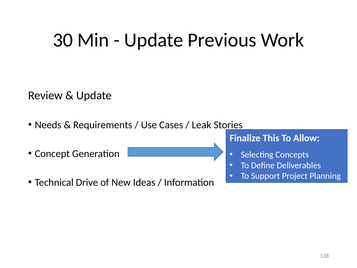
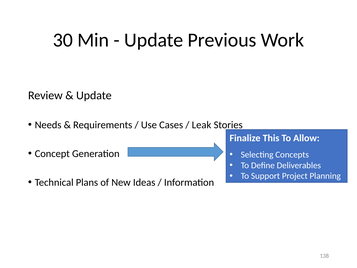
Drive: Drive -> Plans (87, 182)
